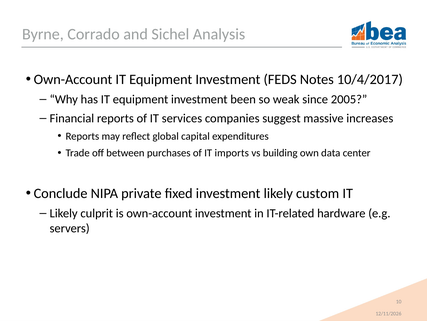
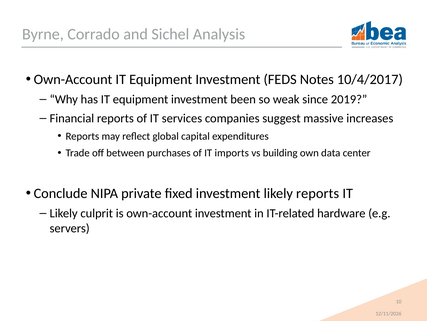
2005: 2005 -> 2019 (349, 99)
likely custom: custom -> reports (318, 193)
